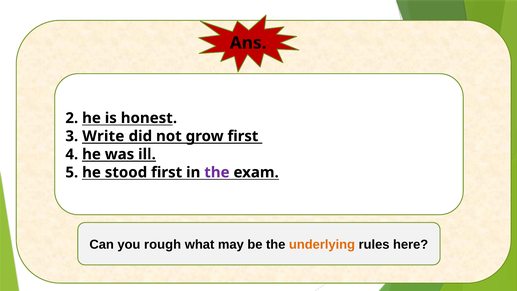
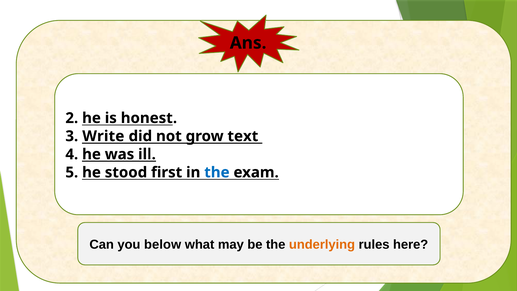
grow first: first -> text (243, 136)
the colour: purple -> blue (217, 172)
rough: rough -> below (163, 244)
